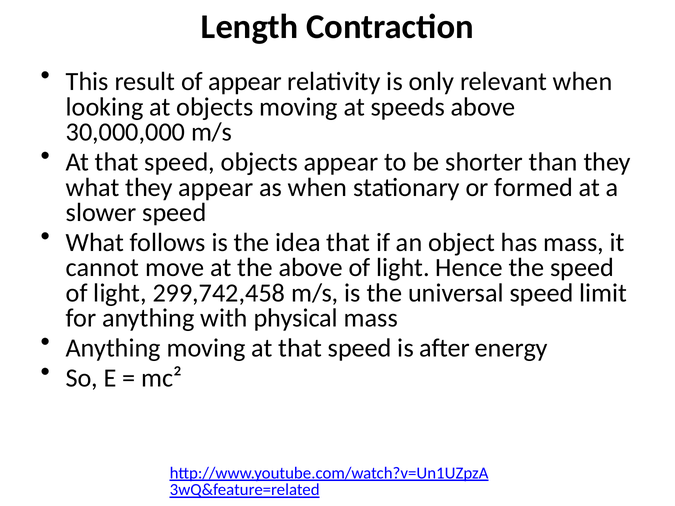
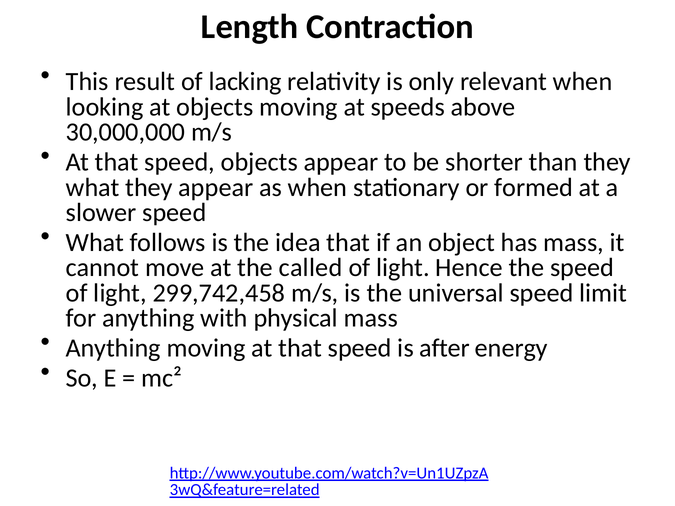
of appear: appear -> lacking (245, 82)
the above: above -> called (311, 268)
